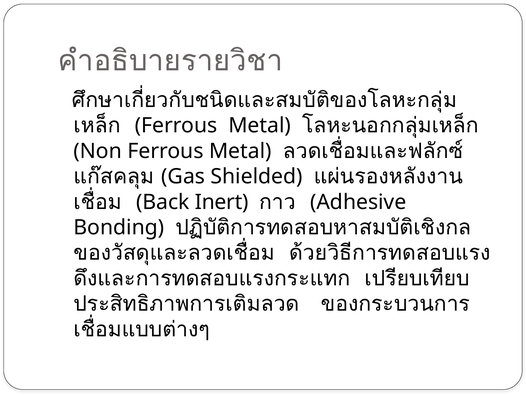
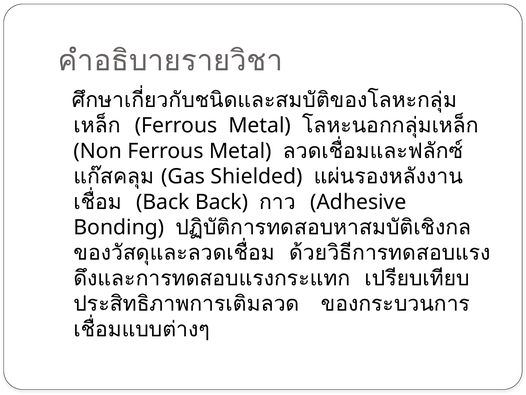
Back Inert: Inert -> Back (222, 202)
